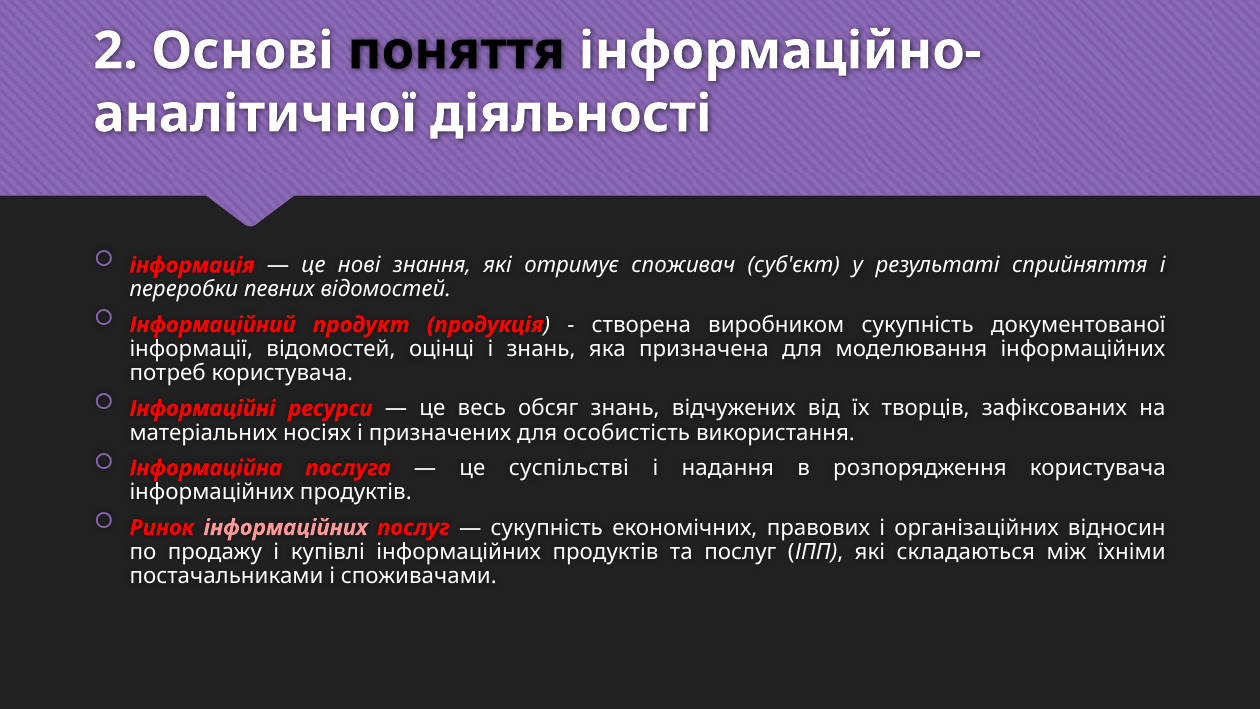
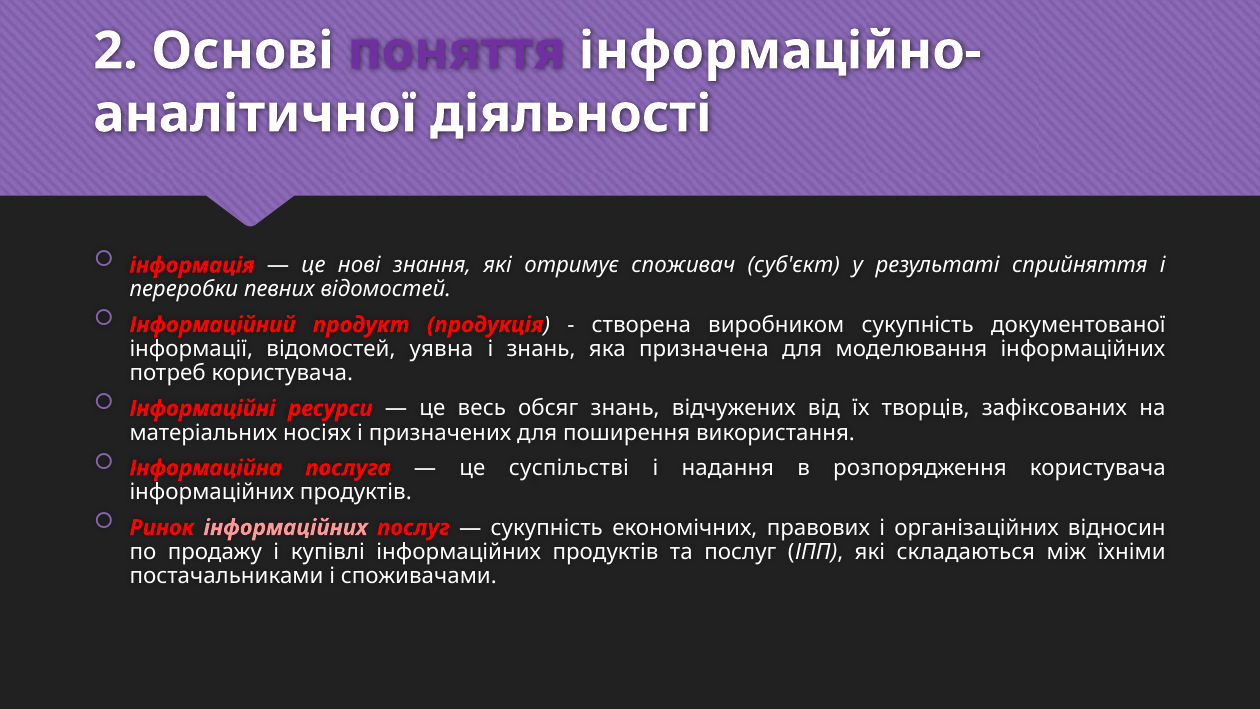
поняття colour: black -> purple (456, 51)
оцінці: оцінці -> уявна (441, 349)
особистість: особистість -> поширення (627, 433)
